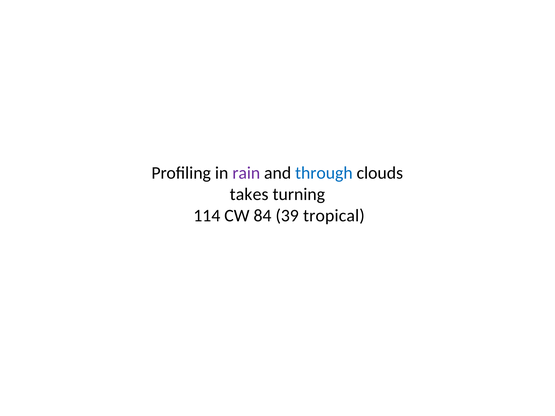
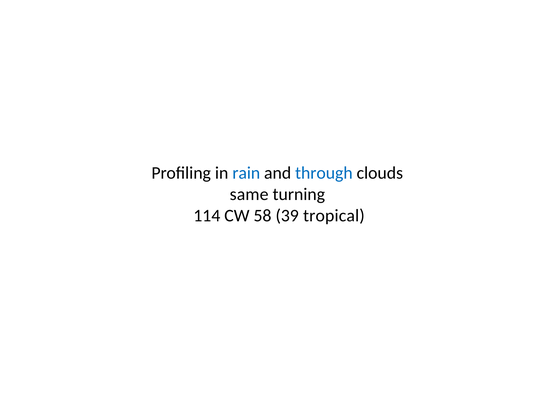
rain colour: purple -> blue (246, 173)
takes: takes -> same (249, 194)
84: 84 -> 58 (262, 216)
